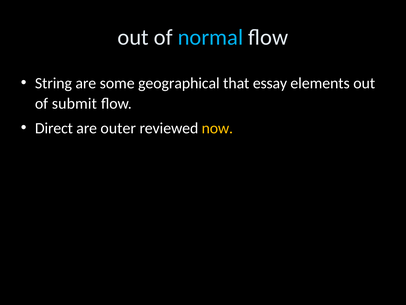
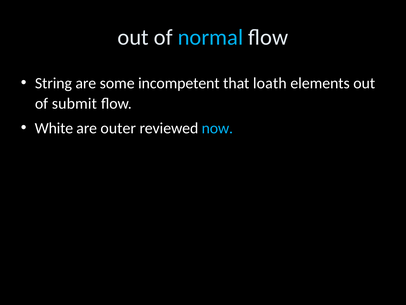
geographical: geographical -> incompetent (179, 83)
essay: essay -> loath (270, 83)
Direct: Direct -> White (54, 128)
now colour: yellow -> light blue (217, 128)
